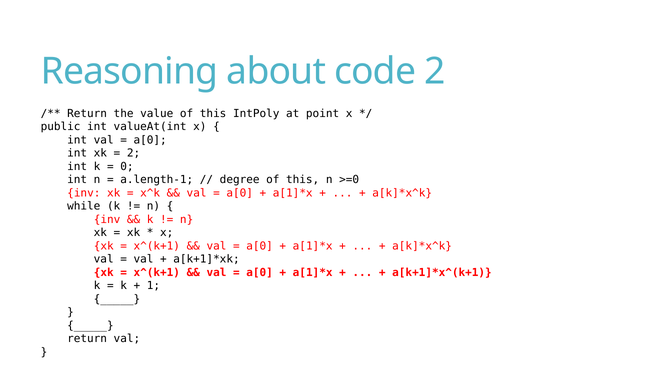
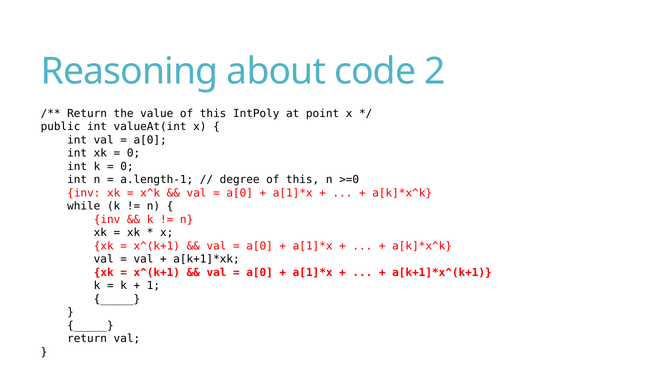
2: 2 -> 0 (134, 153)
